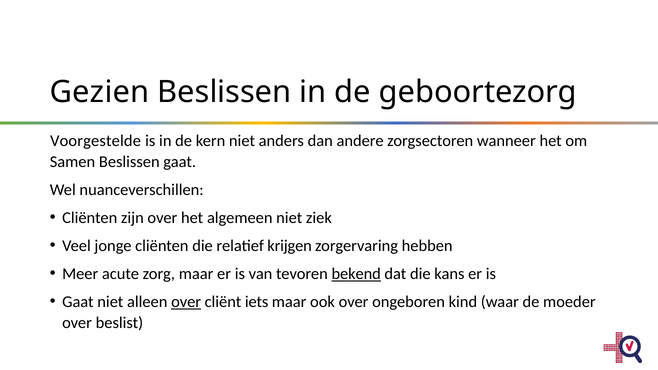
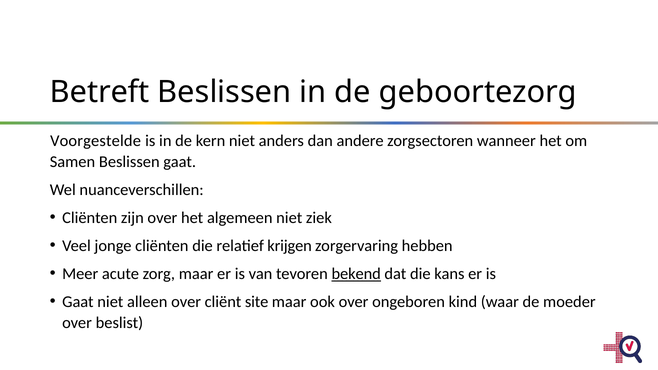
Gezien: Gezien -> Betreft (100, 92)
over underline: present -> none (186, 302)
iets: iets -> site (257, 302)
